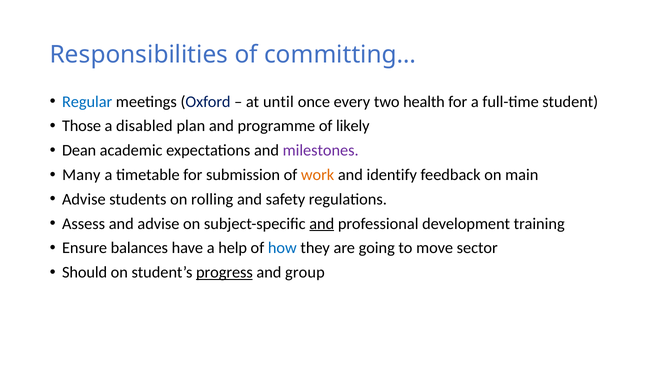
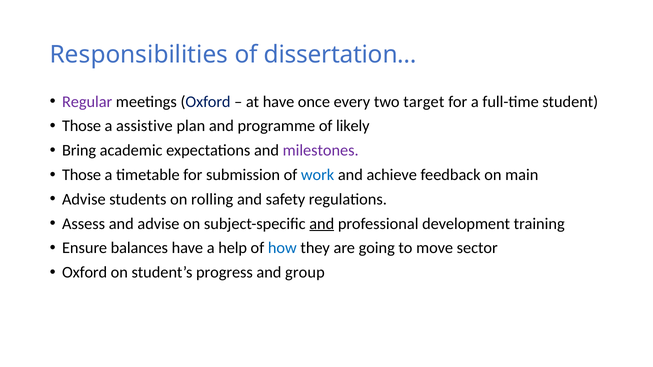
committing…: committing… -> dissertation… (340, 55)
Regular colour: blue -> purple (87, 102)
at until: until -> have (279, 102)
health: health -> target (424, 102)
disabled: disabled -> assistive (144, 126)
Dean: Dean -> Bring (79, 151)
Many: Many -> Those (82, 175)
work colour: orange -> blue (318, 175)
identify: identify -> achieve (392, 175)
Should: Should -> Oxford (85, 273)
progress underline: present -> none (224, 273)
